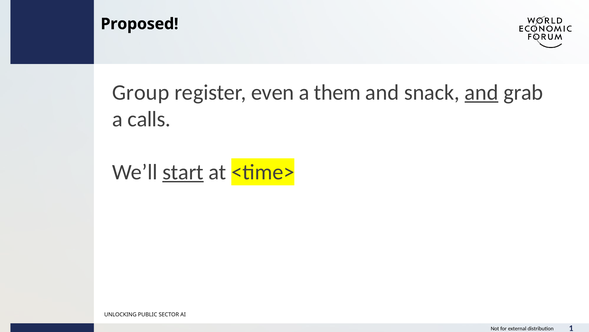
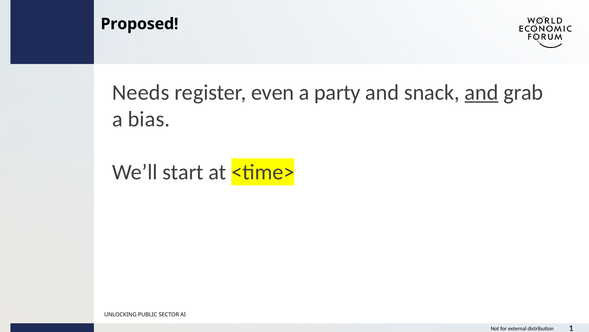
Group: Group -> Needs (141, 92)
them: them -> party (337, 92)
calls: calls -> bias (149, 119)
start underline: present -> none (183, 172)
